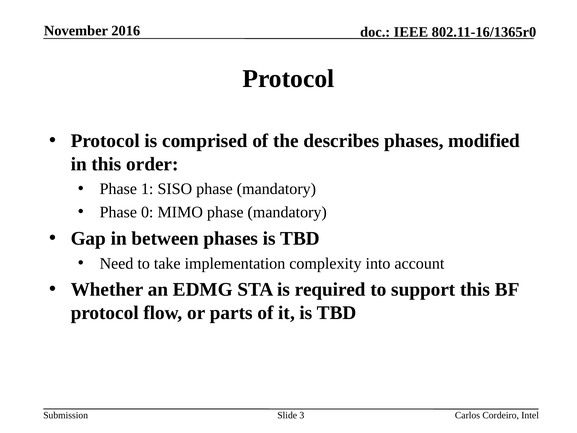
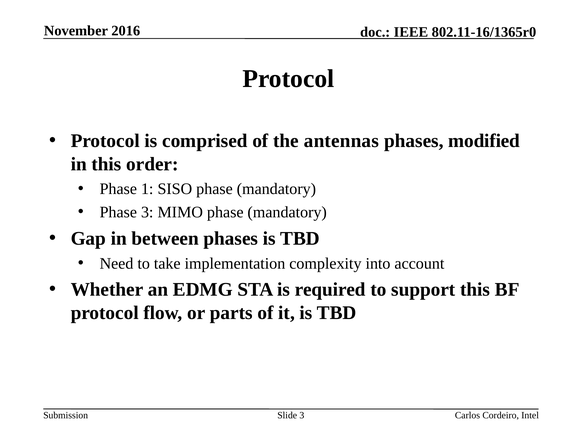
describes: describes -> antennas (341, 141)
Phase 0: 0 -> 3 (147, 212)
